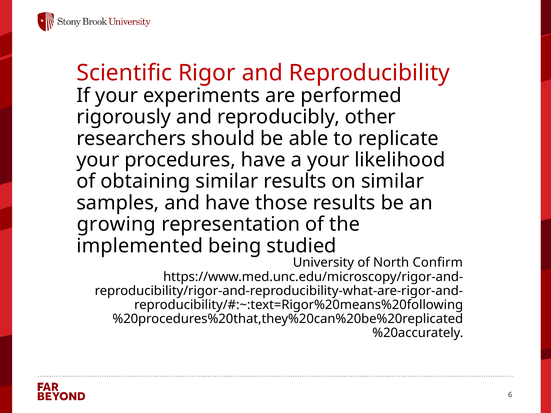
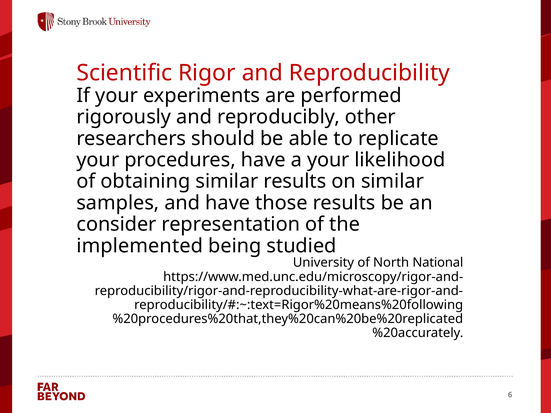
growing: growing -> consider (116, 224)
Confirm: Confirm -> National (438, 263)
